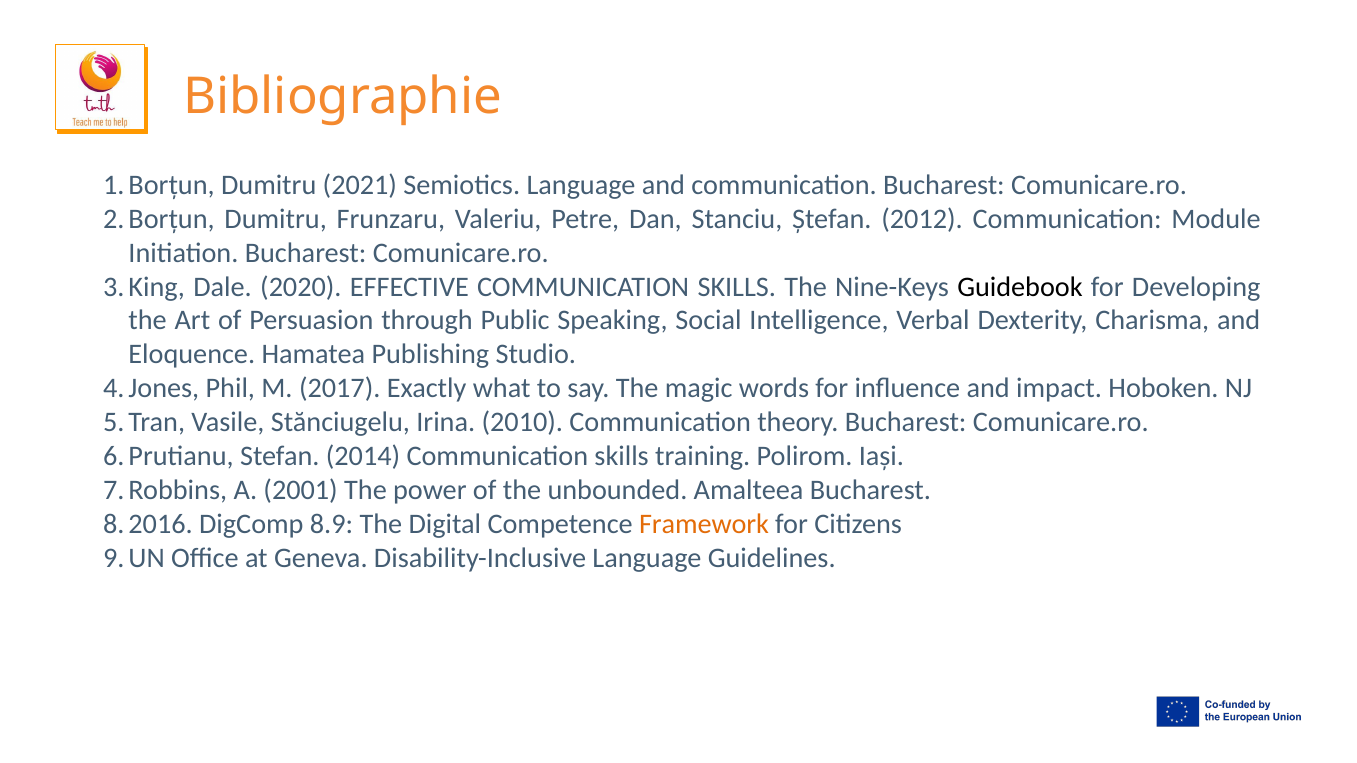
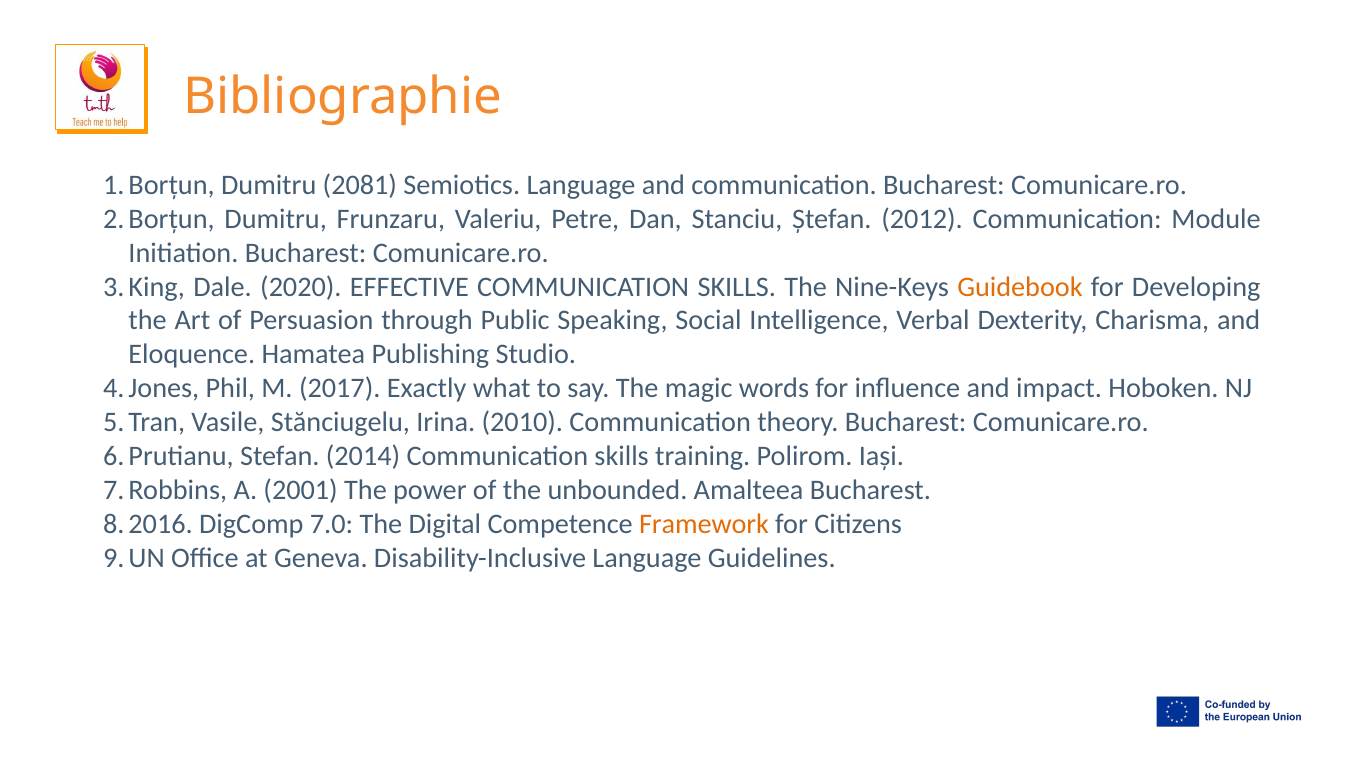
2021: 2021 -> 2081 (360, 185)
Guidebook colour: black -> orange (1020, 287)
8.9: 8.9 -> 7.0 (332, 524)
